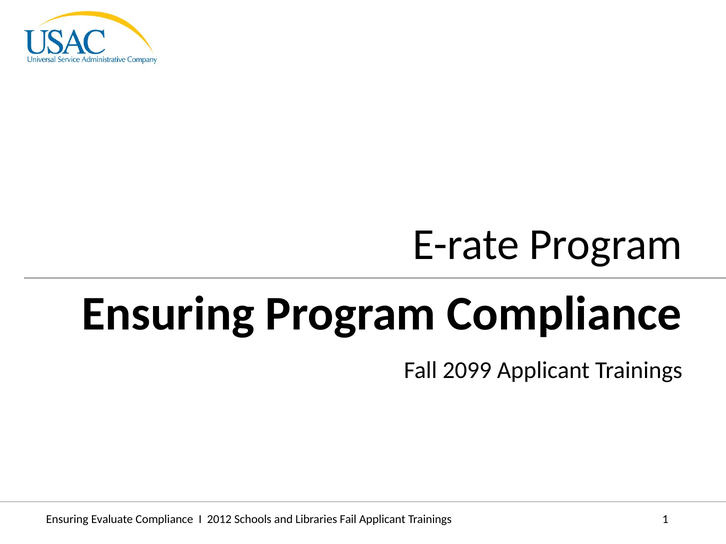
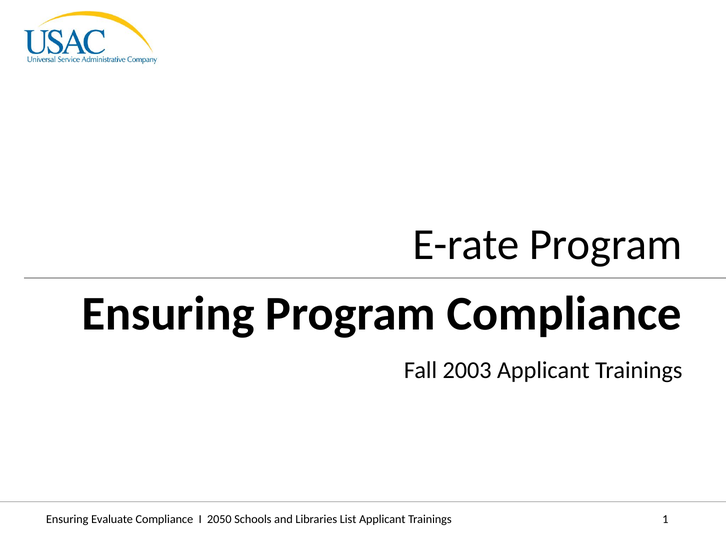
2099: 2099 -> 2003 (467, 371)
2012: 2012 -> 2050 (219, 520)
Fail: Fail -> List (348, 520)
